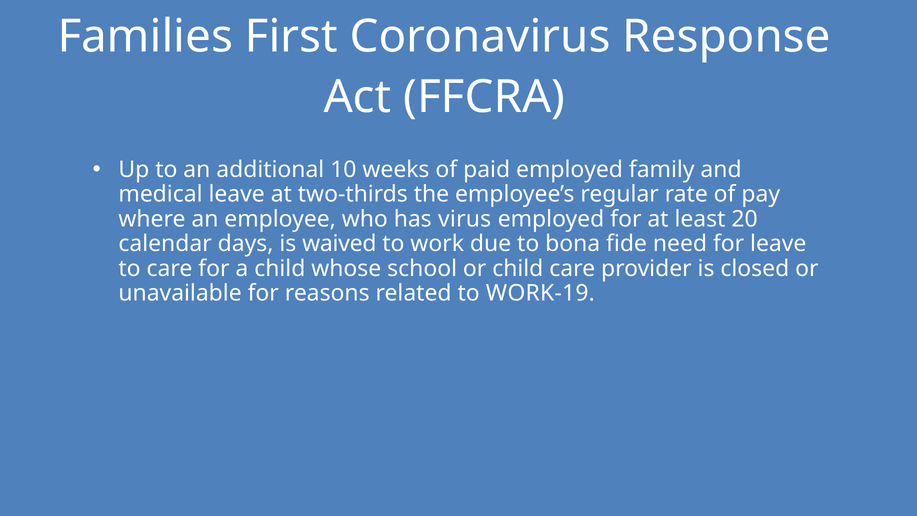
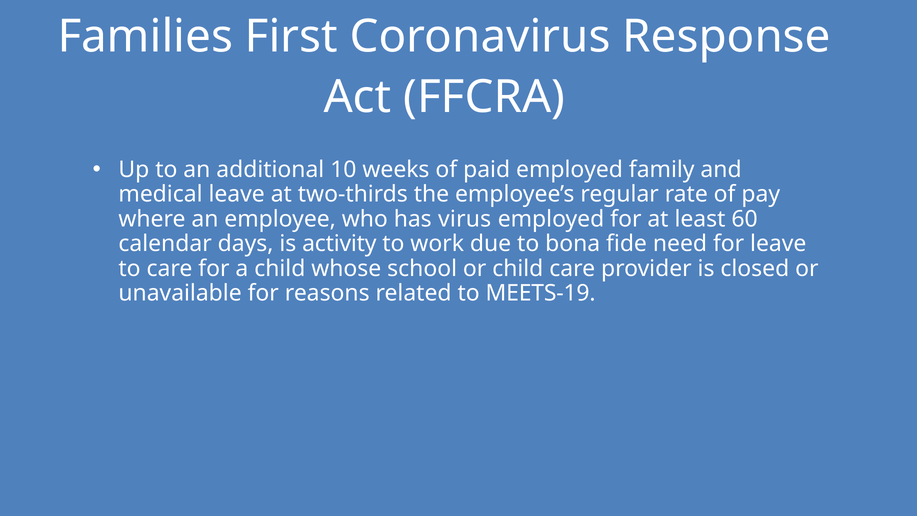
20: 20 -> 60 (745, 219)
waived: waived -> activity (339, 244)
WORK-19: WORK-19 -> MEETS-19 (541, 293)
